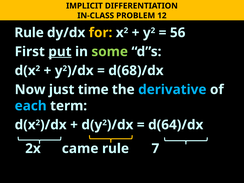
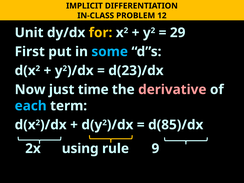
Rule: Rule -> Unit (29, 33)
56: 56 -> 29 (178, 33)
put underline: present -> none (60, 52)
some colour: light green -> light blue (110, 52)
d(68)/dx: d(68)/dx -> d(23)/dx (136, 71)
derivative colour: light blue -> pink (172, 90)
d(64)/dx: d(64)/dx -> d(85)/dx (176, 125)
came: came -> using (80, 149)
7: 7 -> 9 (155, 149)
